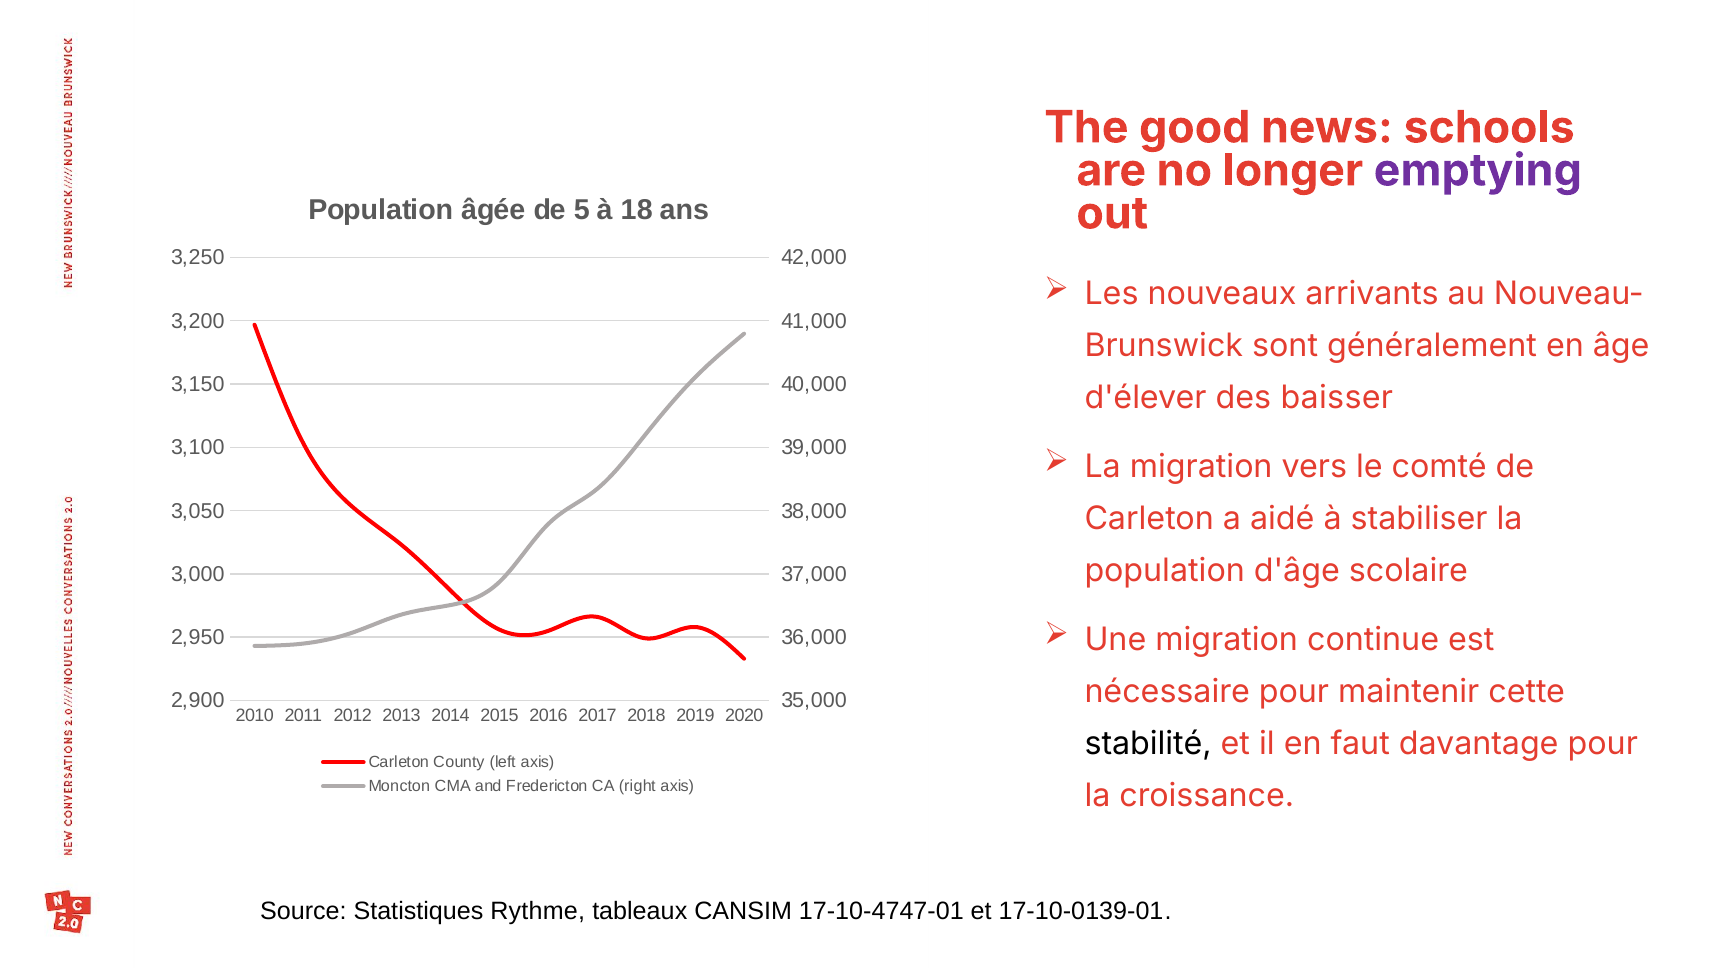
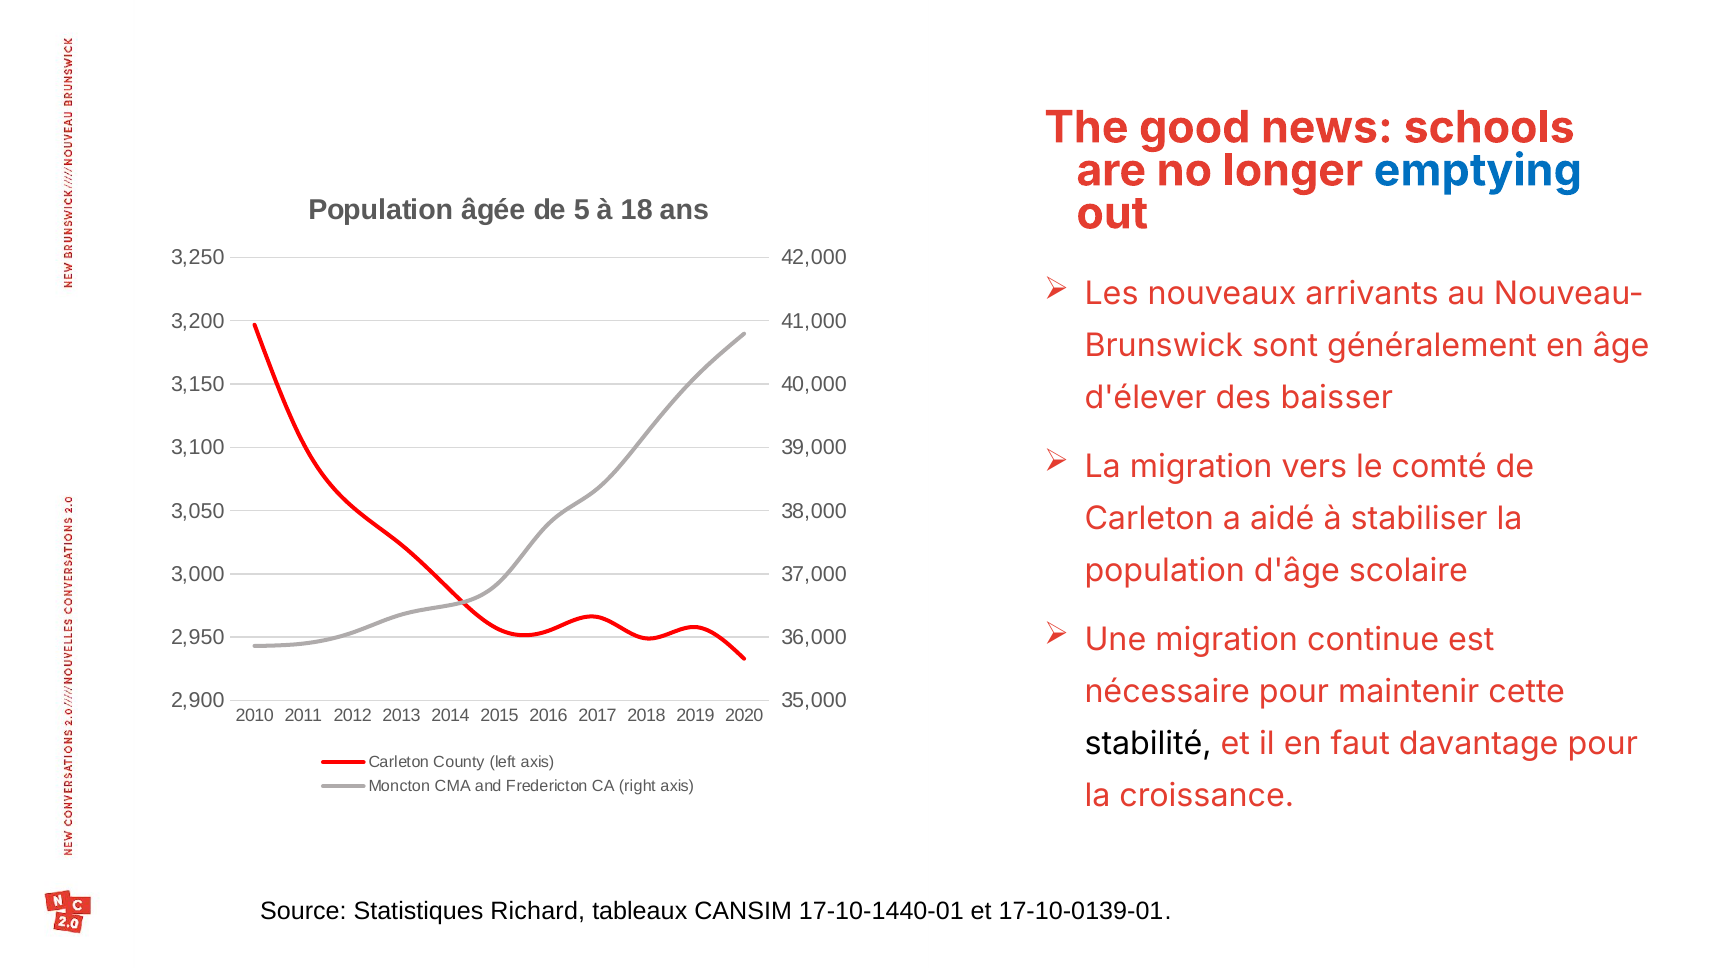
emptying colour: purple -> blue (1478, 171)
Rythme: Rythme -> Richard (538, 911)
17-10-4747-01: 17-10-4747-01 -> 17-10-1440-01 (881, 911)
